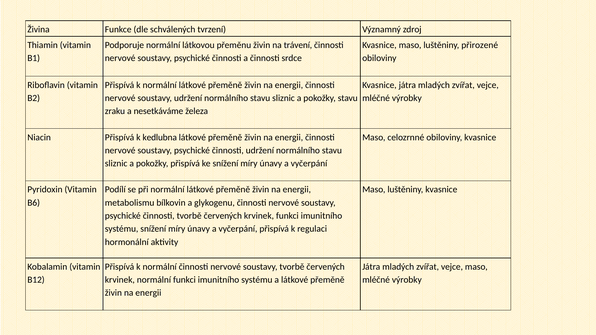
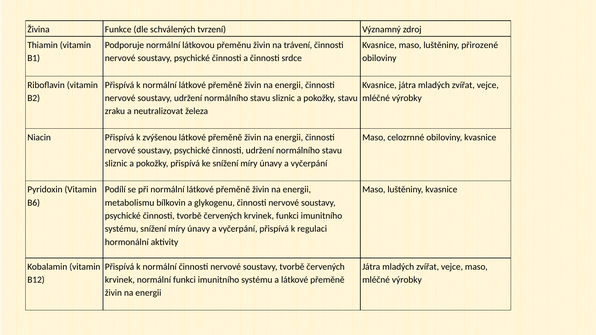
nesetkáváme: nesetkáváme -> neutralizovat (158, 111)
kedlubna: kedlubna -> zvýšenou (160, 137)
